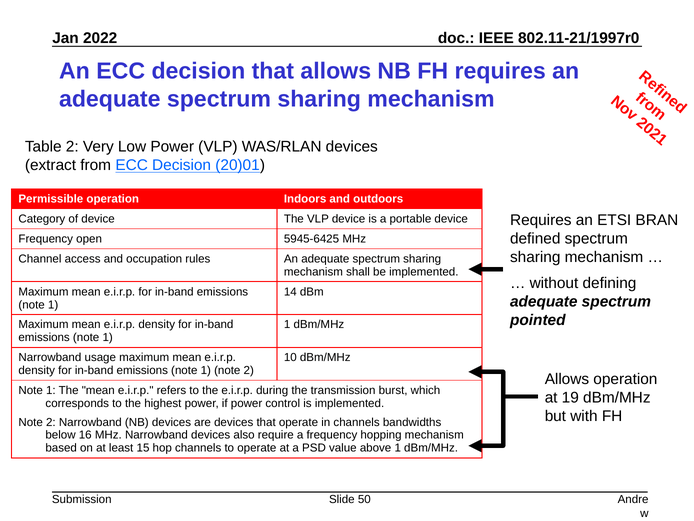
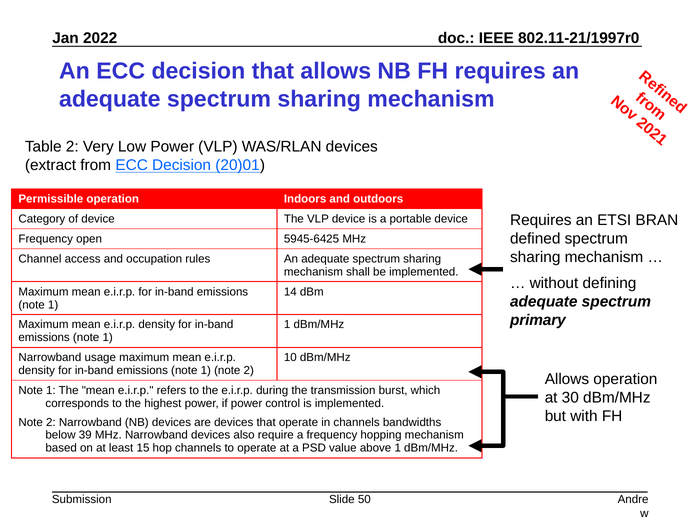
pointed: pointed -> primary (538, 320)
19: 19 -> 30 (570, 397)
16: 16 -> 39 (85, 435)
